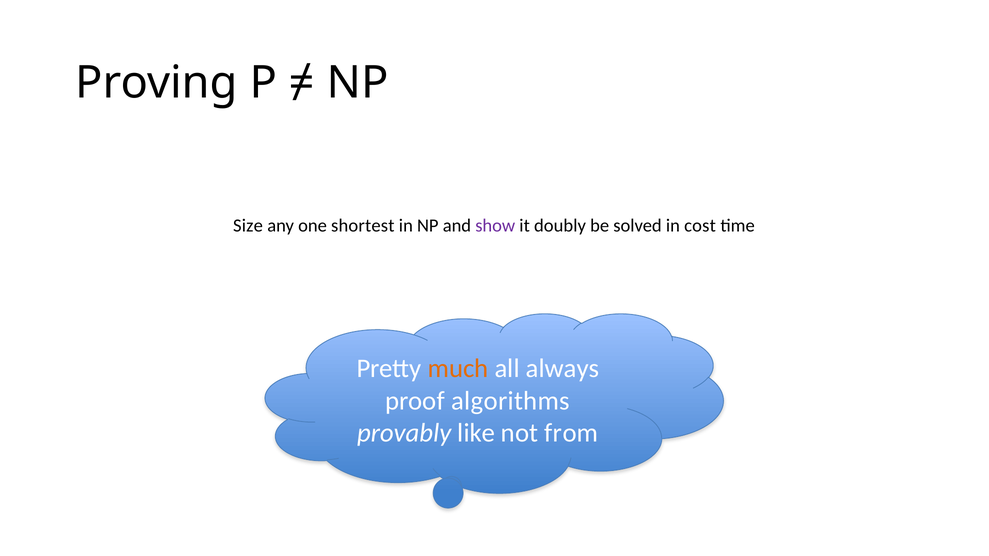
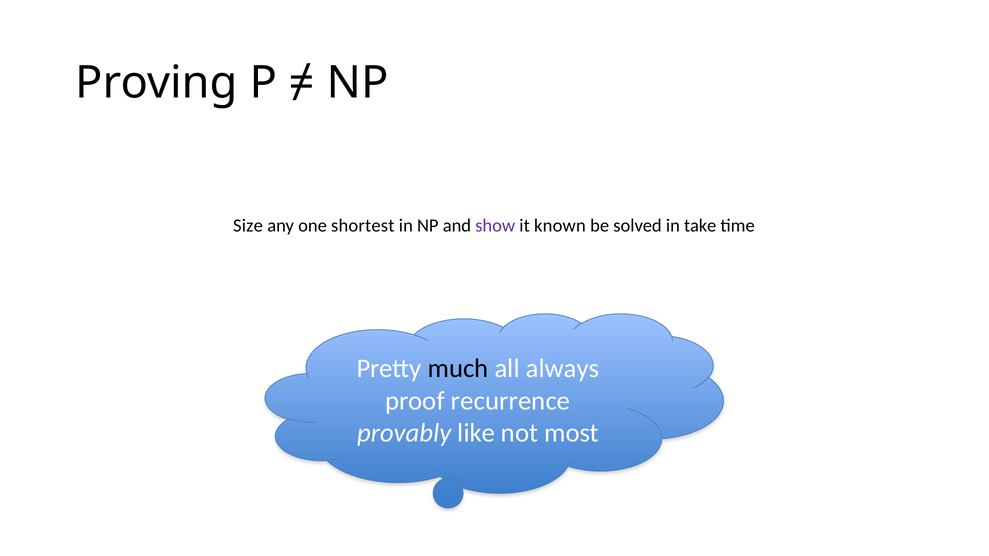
doubly: doubly -> known (560, 226)
cost: cost -> take (700, 226)
much colour: orange -> black (458, 369)
algorithms: algorithms -> recurrence (511, 401)
from: from -> most (572, 433)
